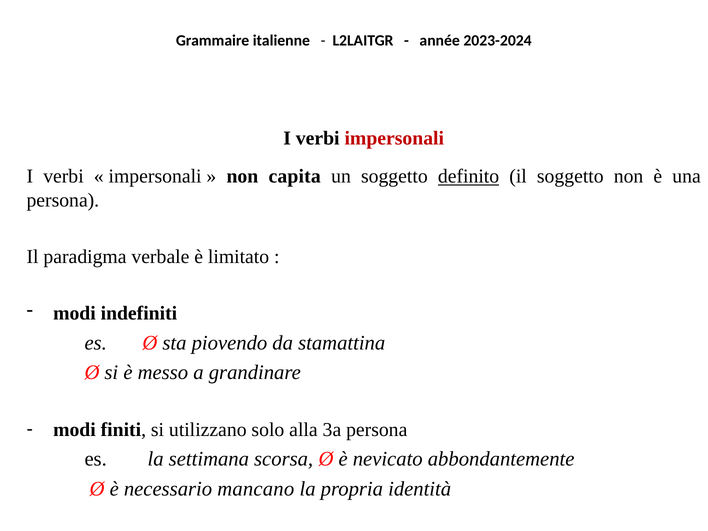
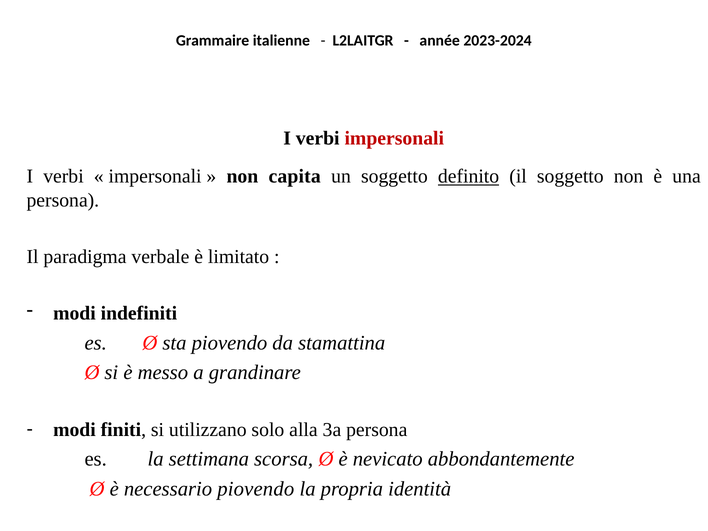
necessario mancano: mancano -> piovendo (256, 489)
